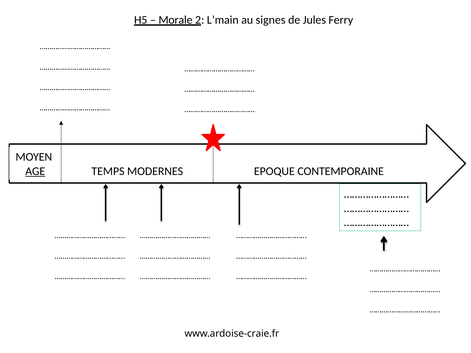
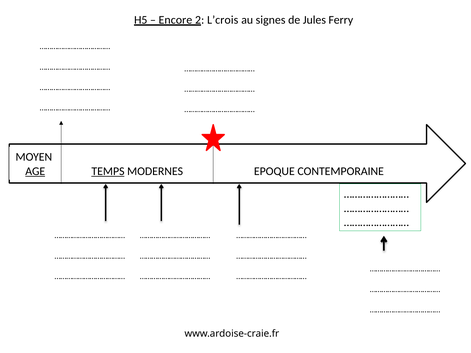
Morale: Morale -> Encore (175, 20)
L’main: L’main -> L’crois (223, 20)
TEMPS underline: none -> present (108, 171)
